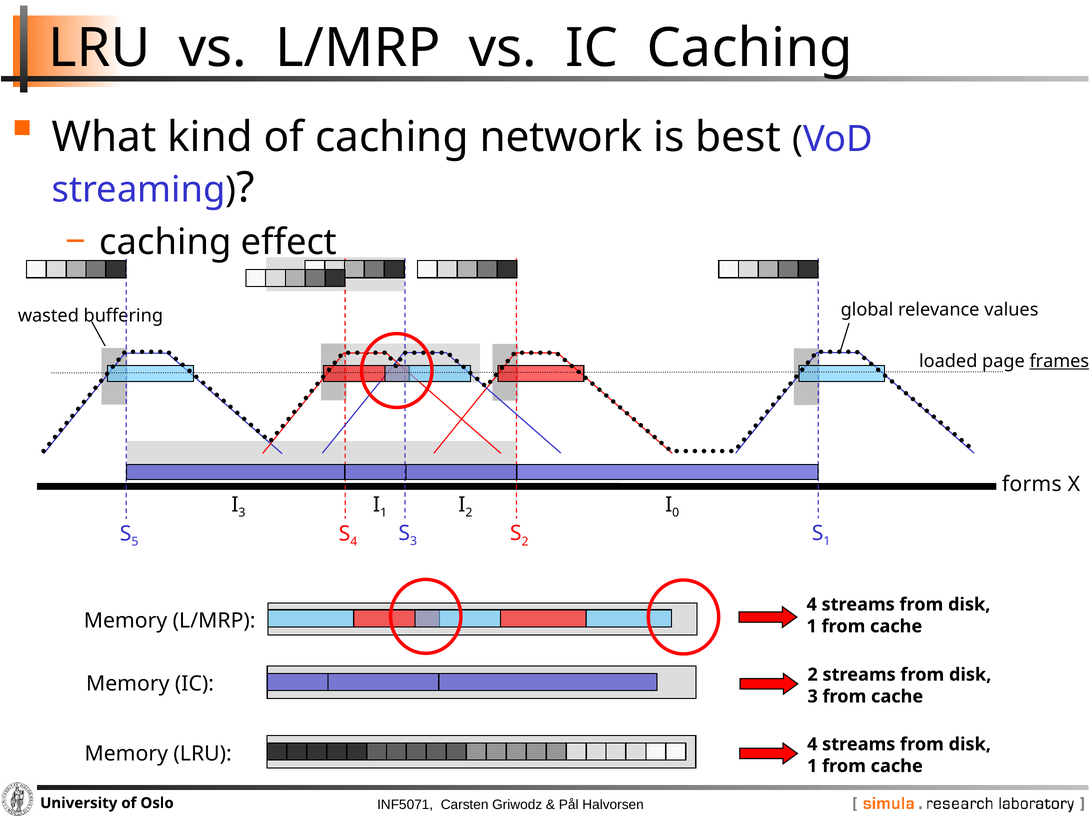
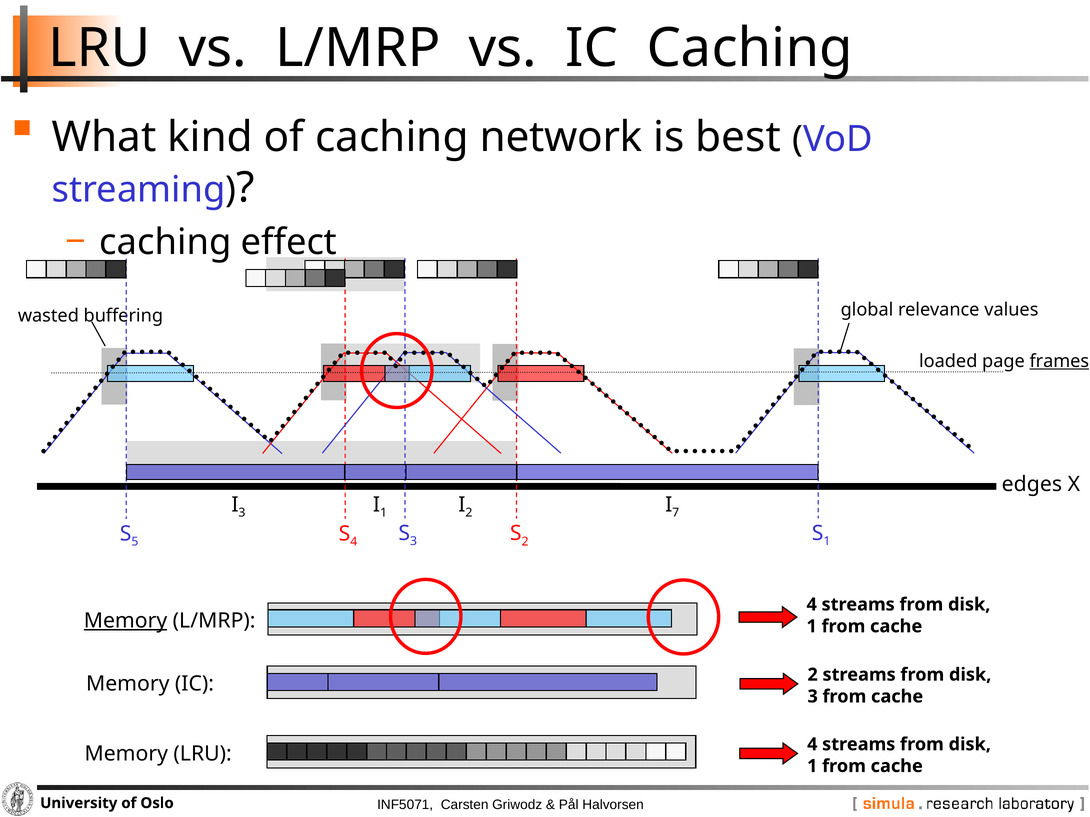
forms: forms -> edges (1032, 485)
0: 0 -> 7 (676, 513)
Memory underline: none -> present (126, 621)
